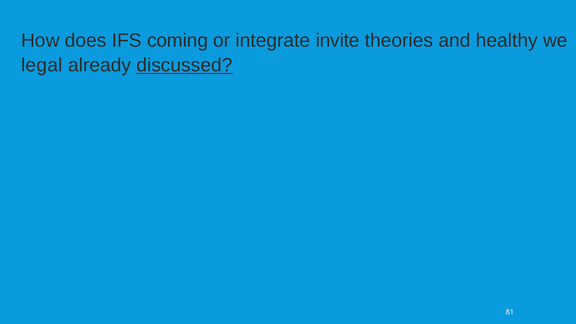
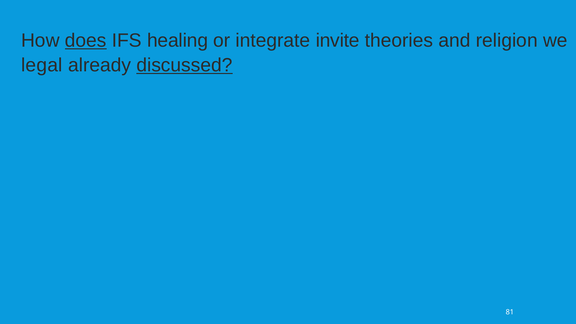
does underline: none -> present (86, 41)
coming: coming -> healing (178, 41)
healthy: healthy -> religion (507, 41)
